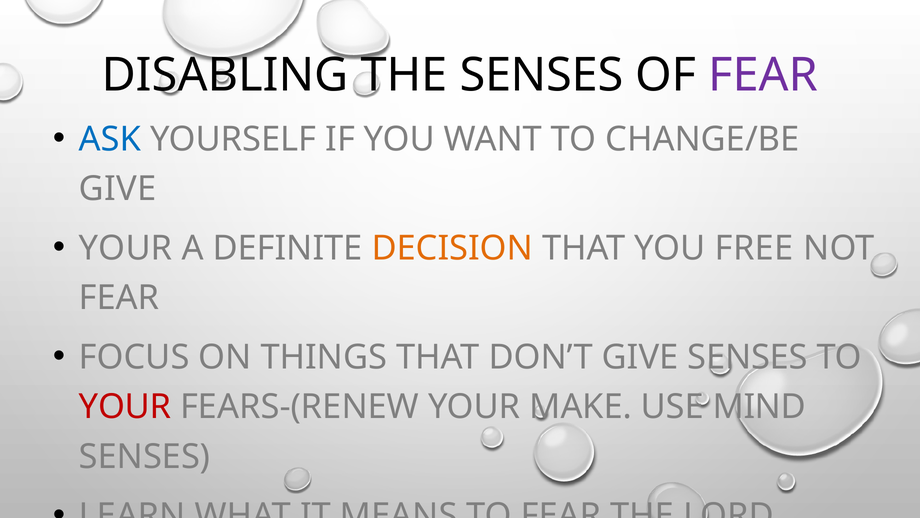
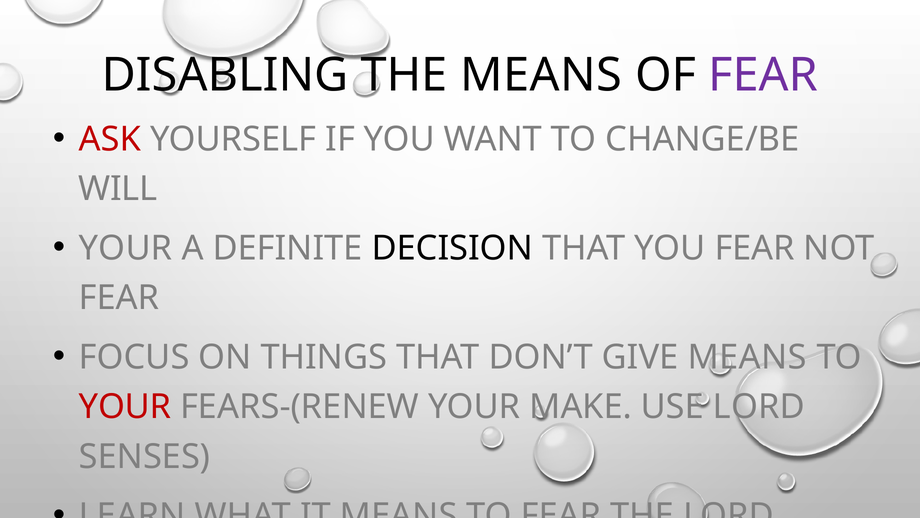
THE SENSES: SENSES -> MEANS (541, 75)
ASK colour: blue -> red (110, 139)
GIVE: GIVE -> WILL (118, 189)
DECISION colour: orange -> black (452, 248)
YOU FREE: FREE -> FEAR (755, 248)
GIVE SENSES: SENSES -> MEANS (747, 357)
USE MIND: MIND -> LORD (759, 407)
